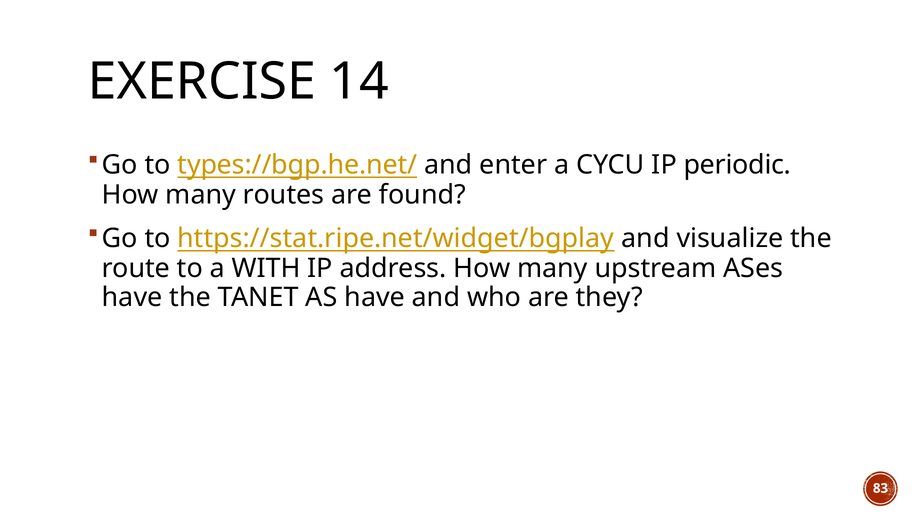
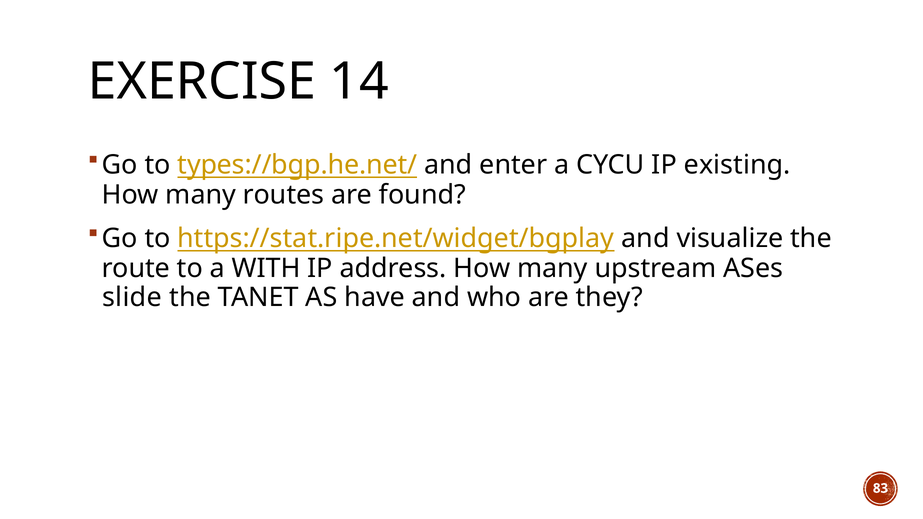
periodic: periodic -> existing (737, 165)
have: have -> slide (132, 297)
